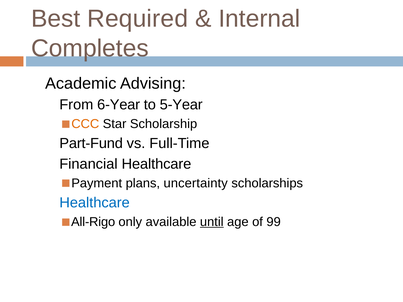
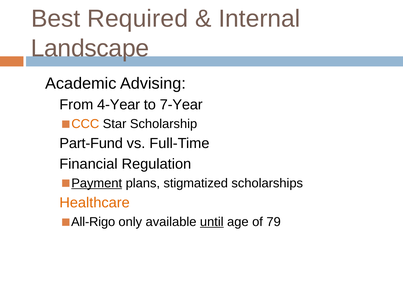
Completes: Completes -> Landscape (90, 48)
6-Year: 6-Year -> 4-Year (119, 105)
5-Year: 5-Year -> 7-Year (181, 105)
Financial Healthcare: Healthcare -> Regulation (156, 164)
Payment underline: none -> present (97, 183)
uncertainty: uncertainty -> stigmatized (196, 183)
Healthcare colour: blue -> orange (95, 203)
99: 99 -> 79 (274, 222)
